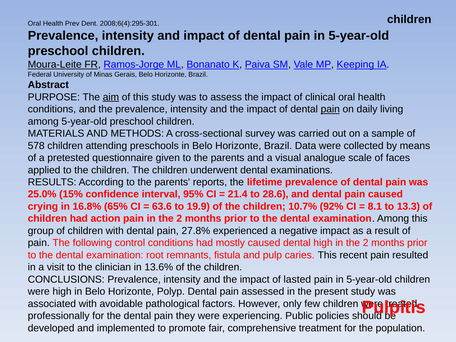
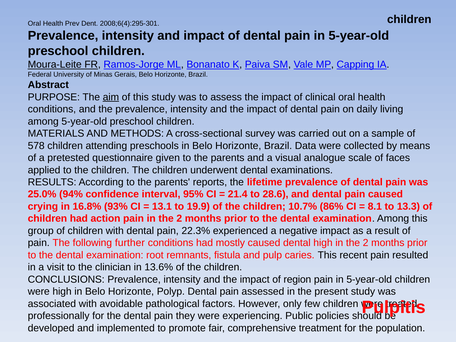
Keeping: Keeping -> Capping (355, 64)
pain underline: present -> none (330, 109)
15%: 15% -> 94% (71, 194)
65%: 65% -> 93% (116, 206)
63.6: 63.6 -> 13.1 (162, 206)
92%: 92% -> 86% (332, 206)
27.8%: 27.8% -> 22.3% (196, 231)
control: control -> further (130, 243)
lasted: lasted -> region (297, 279)
